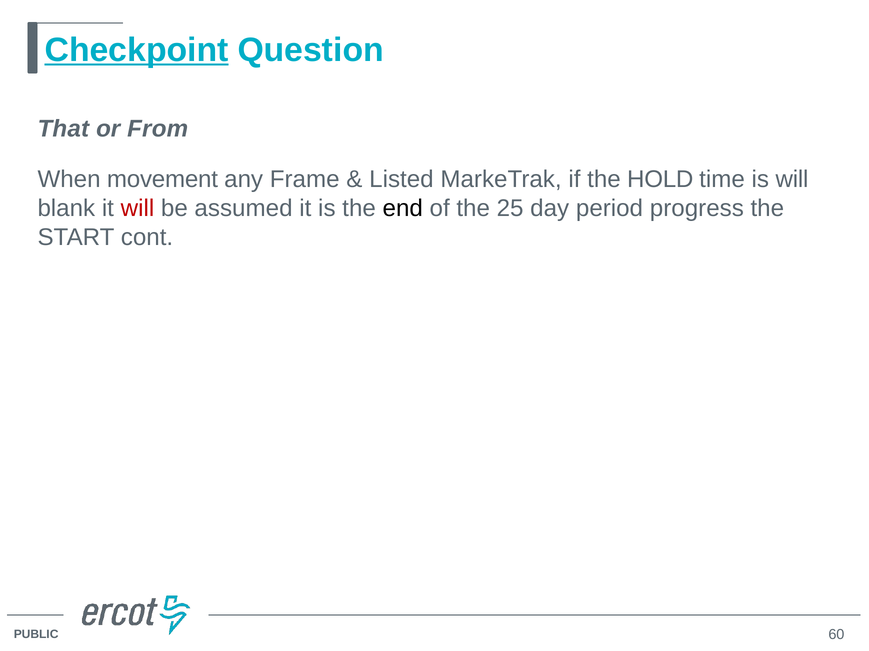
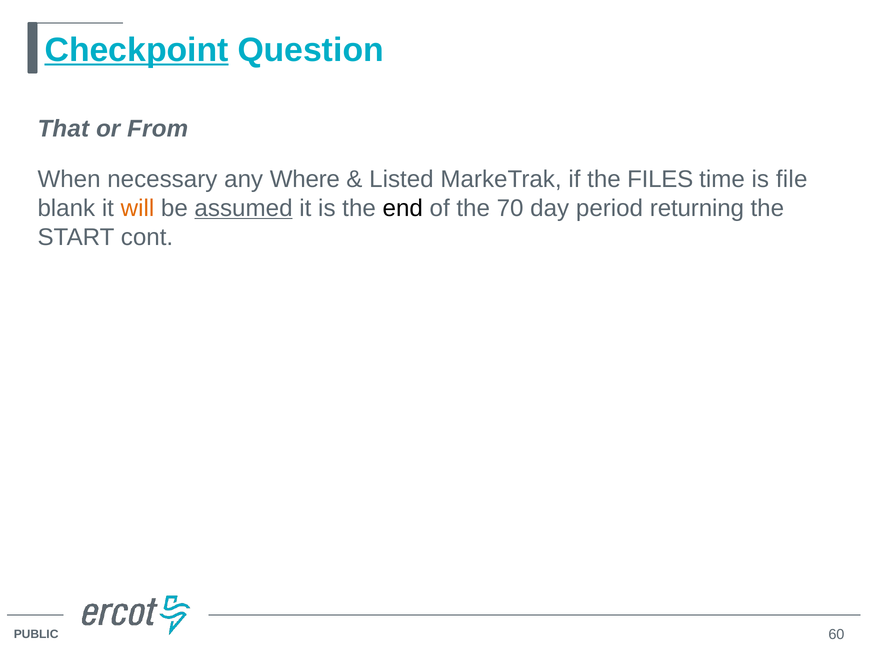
movement: movement -> necessary (162, 179)
Frame: Frame -> Where (305, 179)
HOLD: HOLD -> FILES (660, 179)
is will: will -> file (792, 179)
will colour: red -> orange (137, 208)
assumed underline: none -> present (244, 208)
25: 25 -> 70 (510, 208)
progress: progress -> returning (697, 208)
